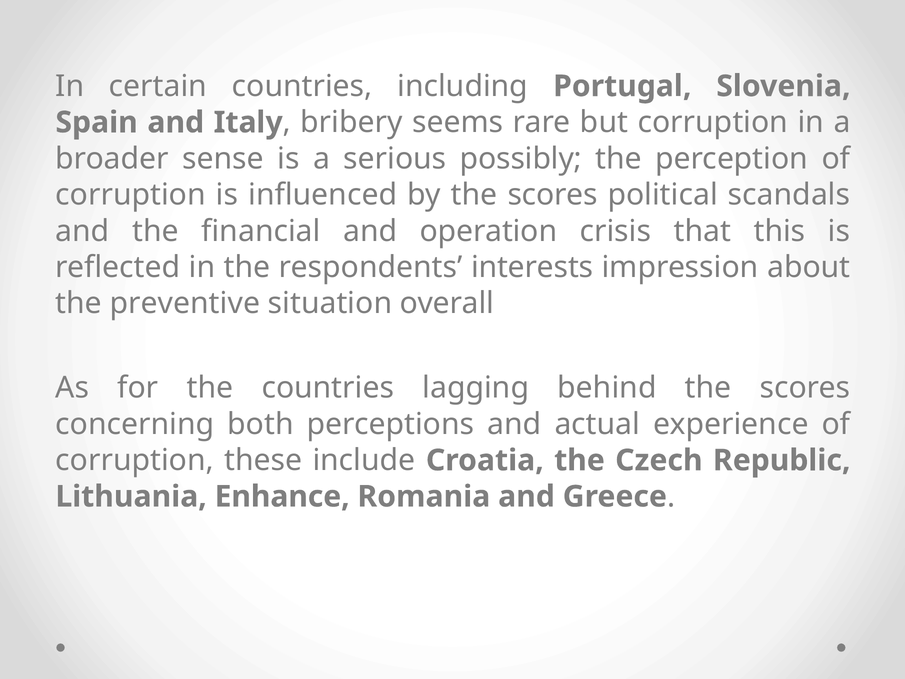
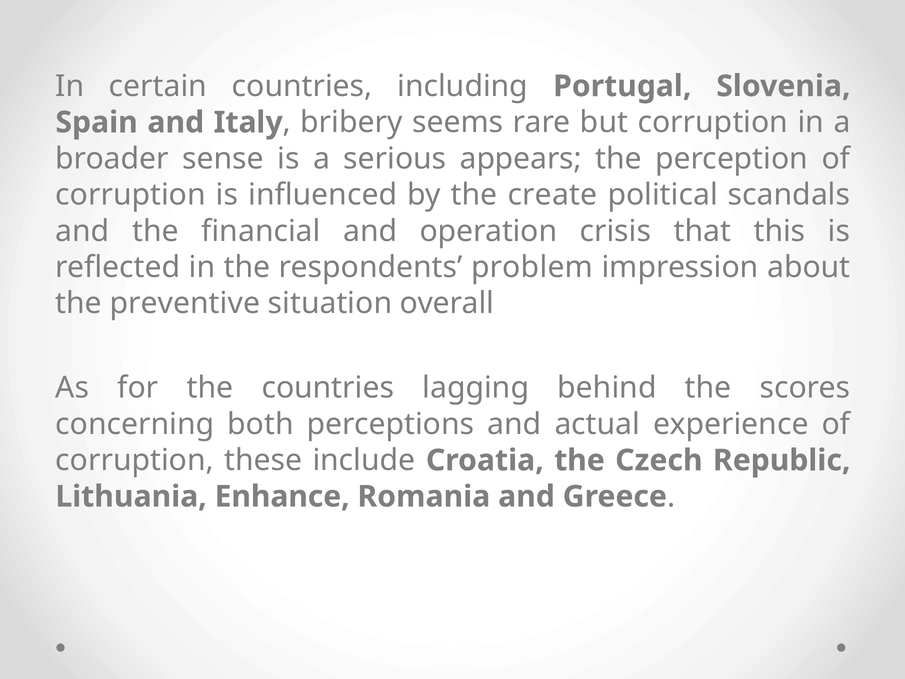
possibly: possibly -> appears (521, 159)
by the scores: scores -> create (552, 195)
interests: interests -> problem (532, 267)
